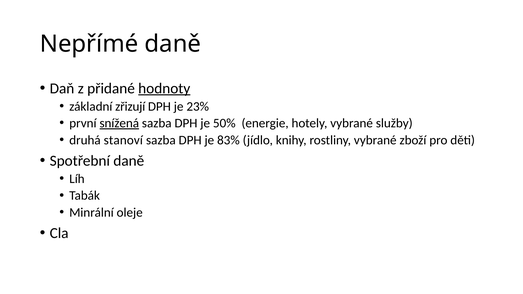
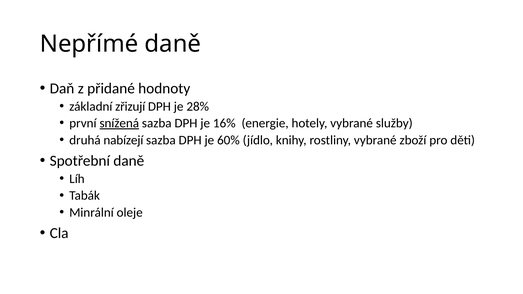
hodnoty underline: present -> none (164, 88)
23%: 23% -> 28% (198, 106)
50%: 50% -> 16% (224, 123)
stanoví: stanoví -> nabízejí (123, 140)
83%: 83% -> 60% (228, 140)
